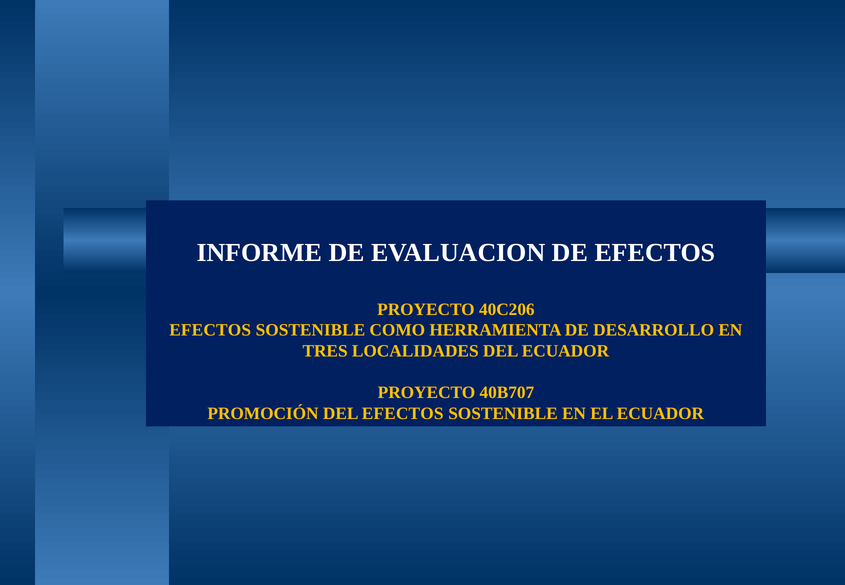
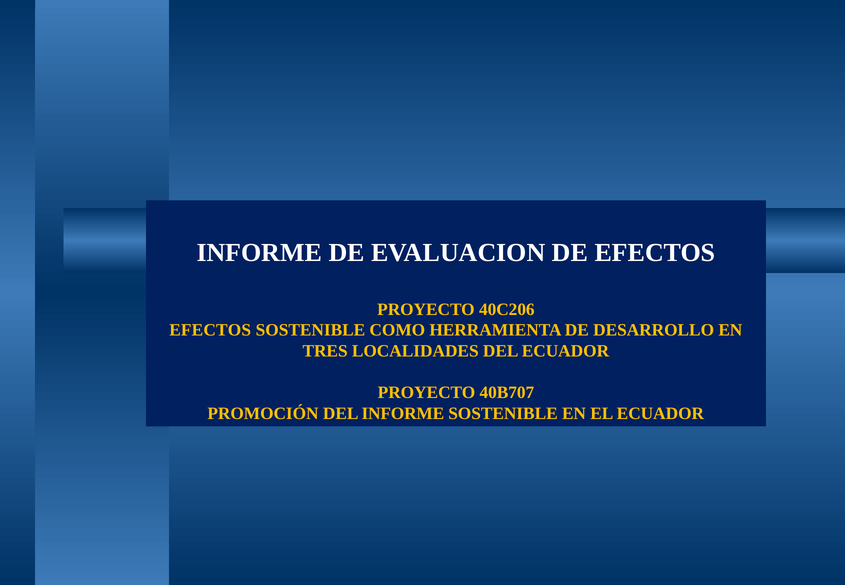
DEL EFECTOS: EFECTOS -> INFORME (403, 413)
